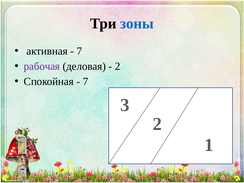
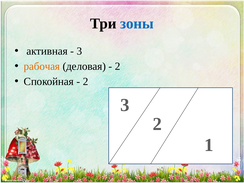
7: 7 -> 3 (79, 51)
рабочая colour: purple -> orange (42, 66)
7: 7 -> 2 (86, 82)
